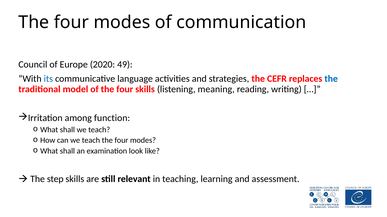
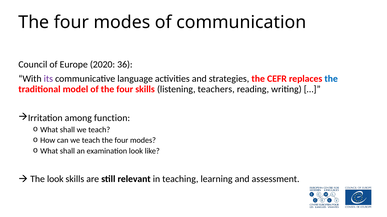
49: 49 -> 36 (125, 65)
its colour: blue -> purple (48, 79)
meaning: meaning -> teachers (216, 89)
The step: step -> look (55, 180)
